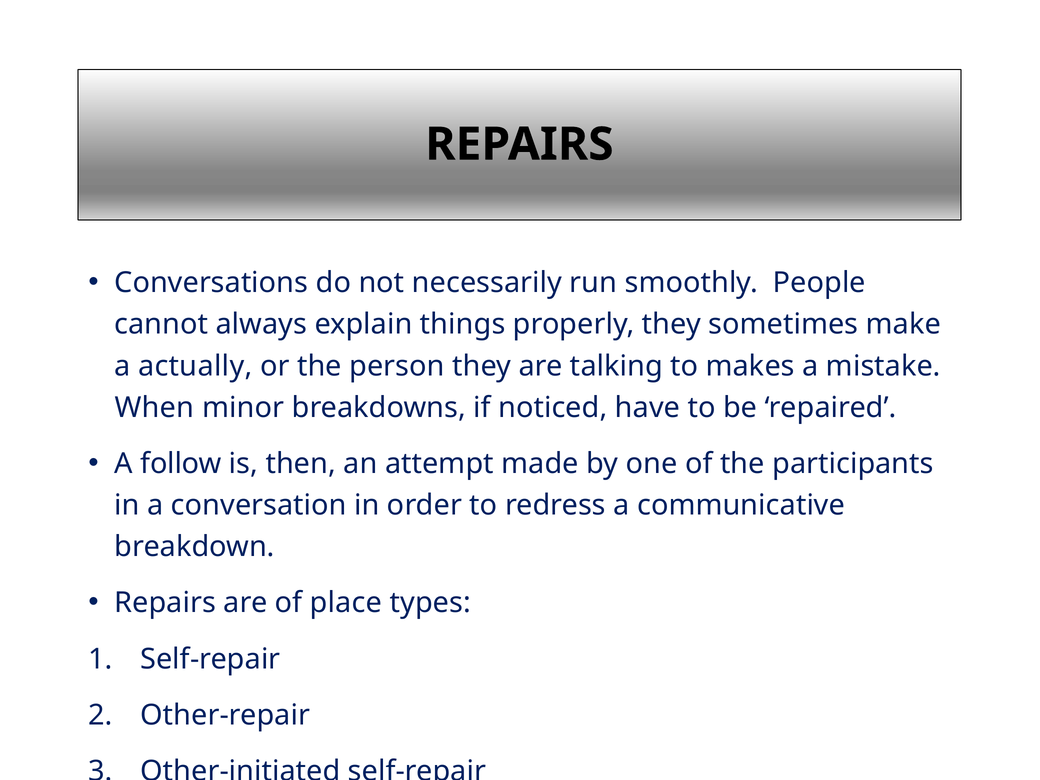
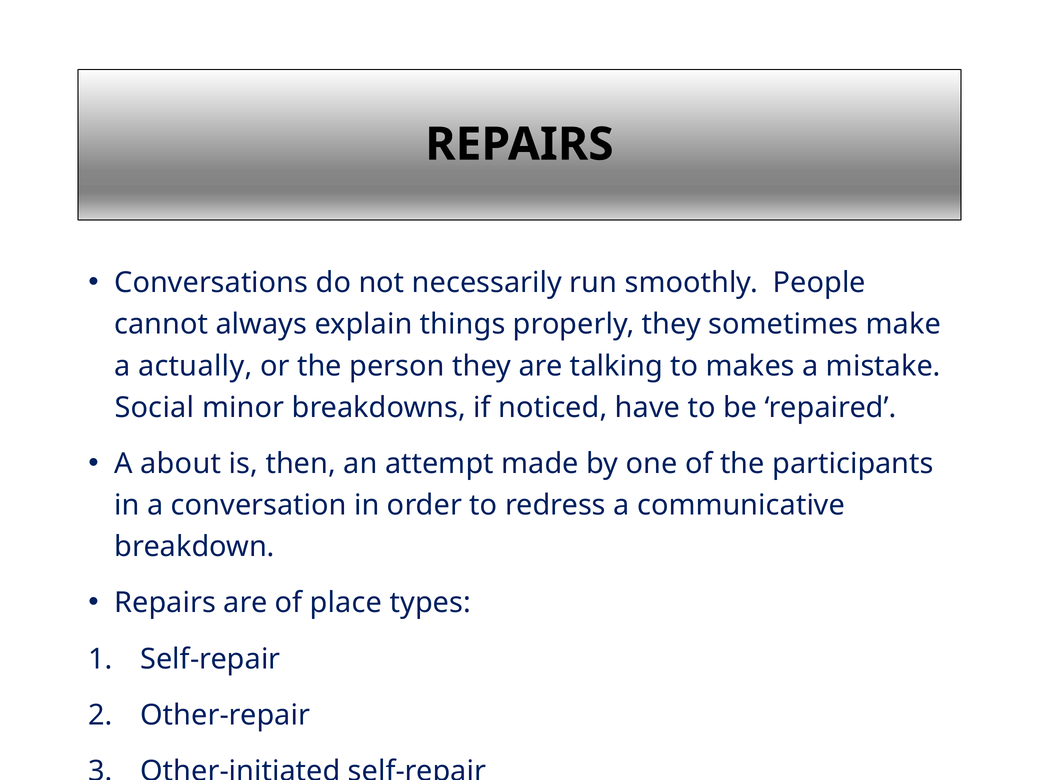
When: When -> Social (154, 408)
follow: follow -> about (181, 464)
